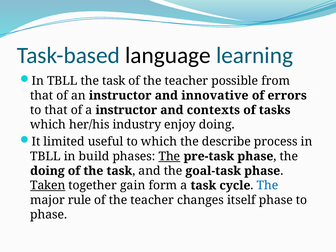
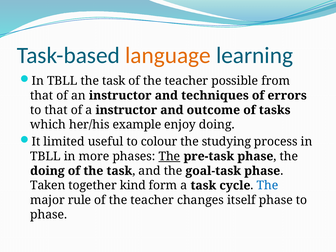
language colour: black -> orange (168, 55)
innovative: innovative -> techniques (215, 96)
contexts: contexts -> outcome (213, 110)
industry: industry -> example (137, 125)
to which: which -> colour (159, 142)
describe: describe -> studying (226, 142)
build: build -> more (94, 156)
Taken underline: present -> none (48, 185)
gain: gain -> kind (133, 185)
